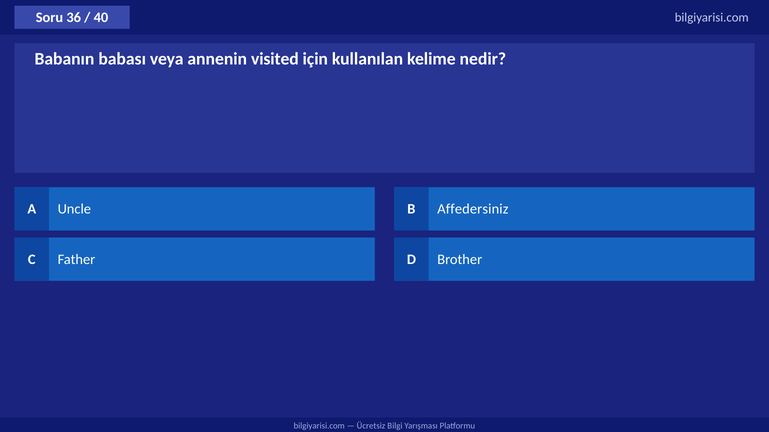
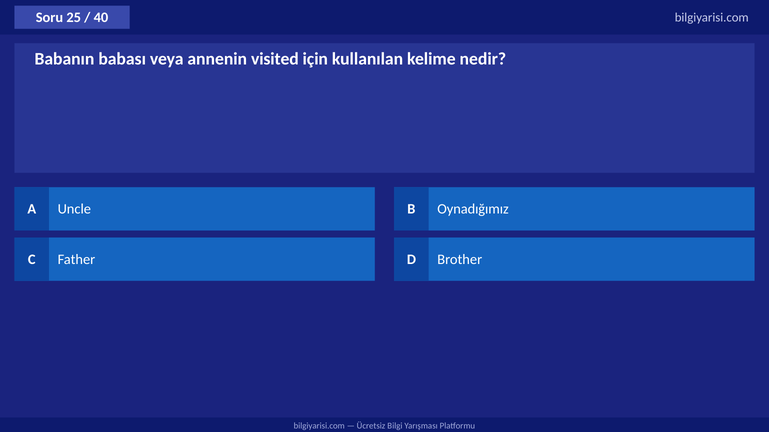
36: 36 -> 25 (74, 18)
Affedersiniz: Affedersiniz -> Oynadığımız (473, 209)
